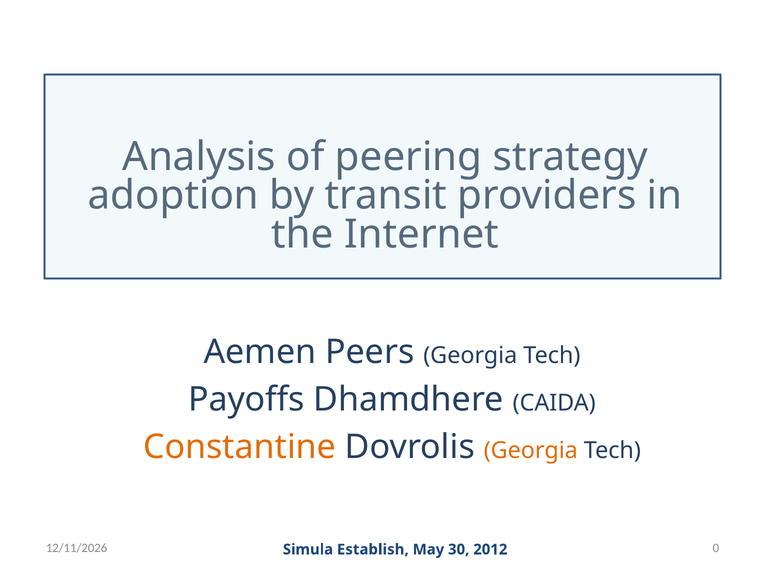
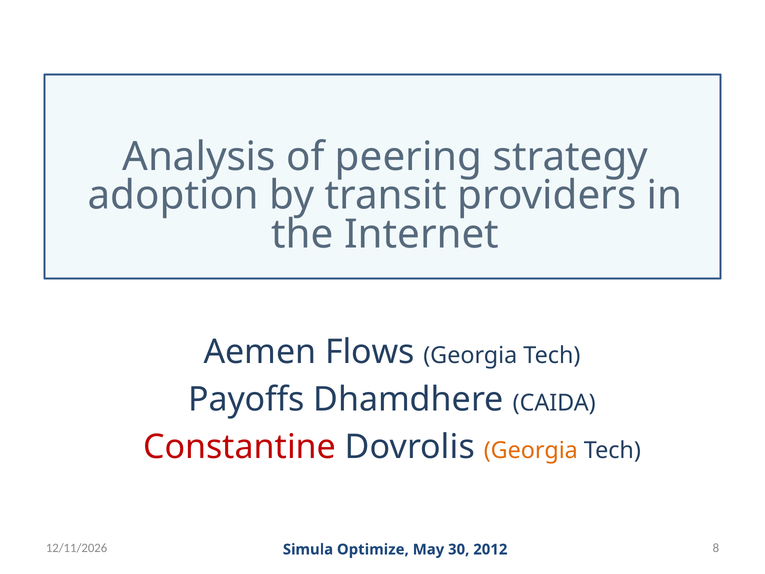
Peers: Peers -> Flows (370, 352)
Constantine colour: orange -> red (240, 447)
0: 0 -> 8 (716, 548)
Establish: Establish -> Optimize (373, 549)
